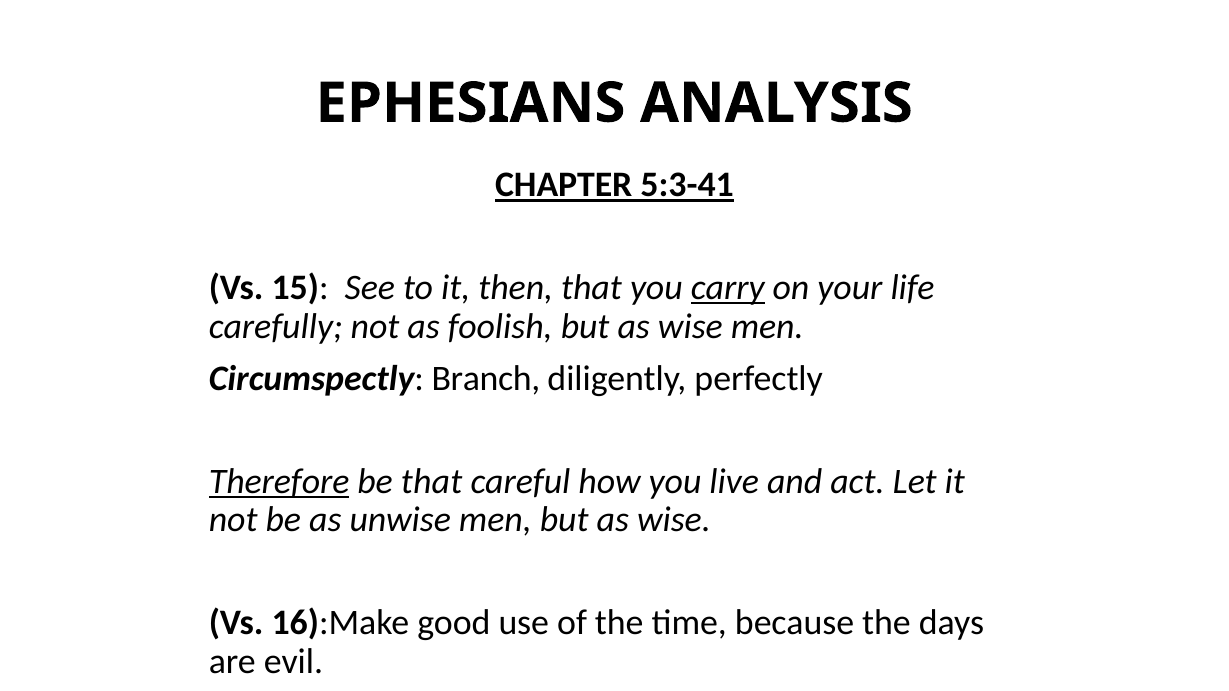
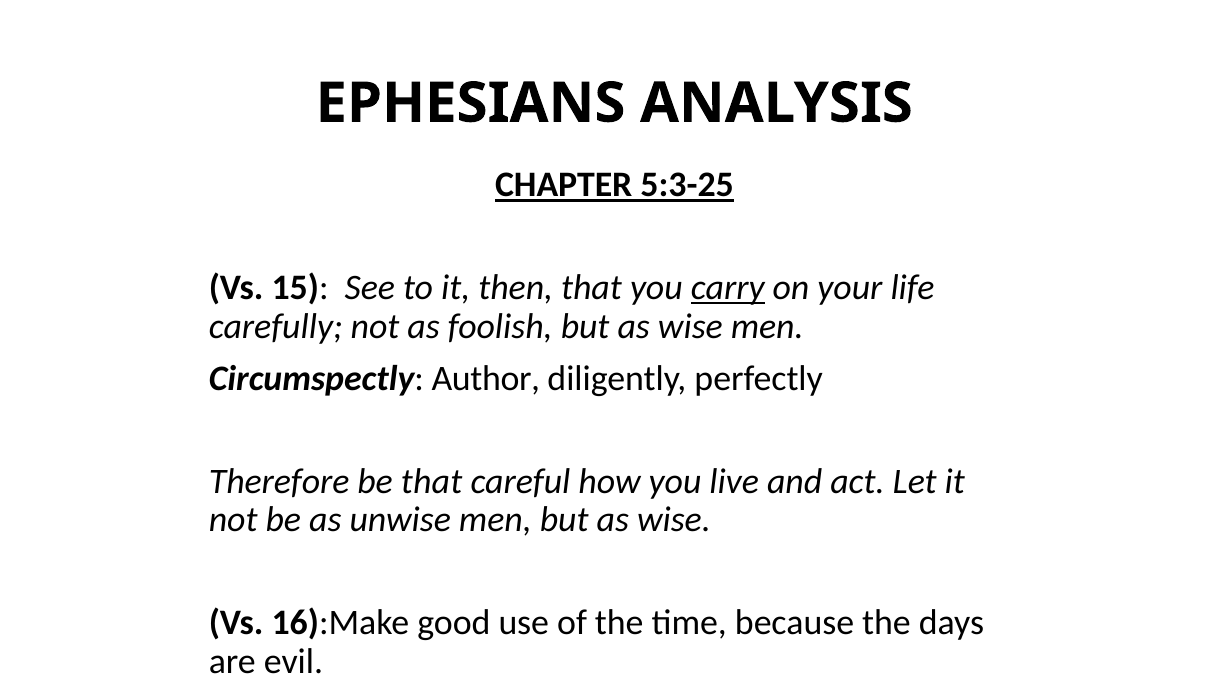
5:3-41: 5:3-41 -> 5:3-25 (687, 185)
Branch: Branch -> Author (486, 378)
Therefore underline: present -> none (279, 481)
